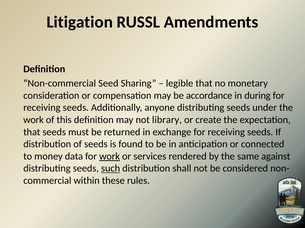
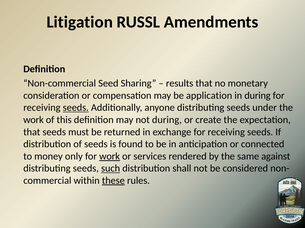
legible: legible -> results (180, 84)
accordance: accordance -> application (209, 96)
seeds underline: none -> present (76, 108)
not library: library -> during (167, 120)
data: data -> only (74, 157)
these underline: none -> present (113, 181)
